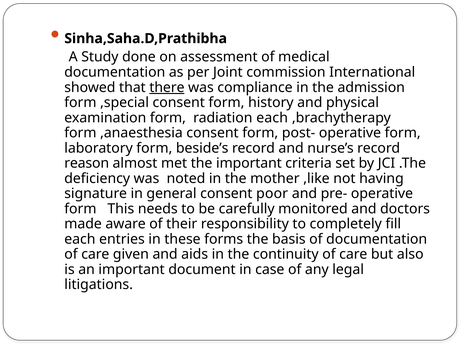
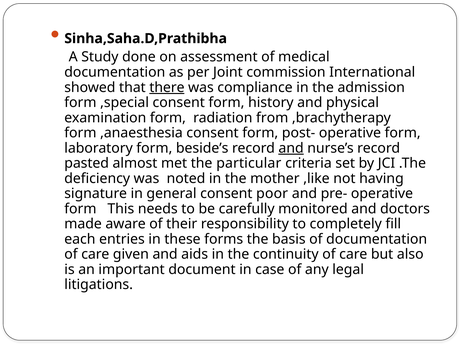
radiation each: each -> from (272, 118)
and underline: none -> present (291, 148)
reason: reason -> pasted (87, 163)
the important: important -> particular (249, 163)
